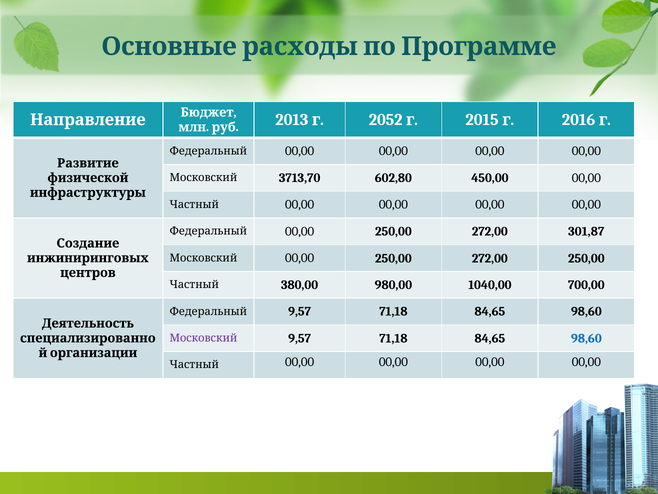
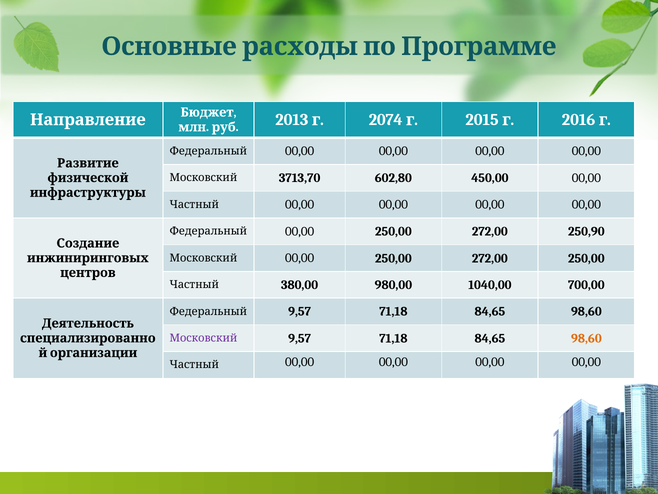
2052: 2052 -> 2074 (386, 120)
301,87: 301,87 -> 250,90 (586, 231)
98,60 colour: blue -> orange (586, 338)
